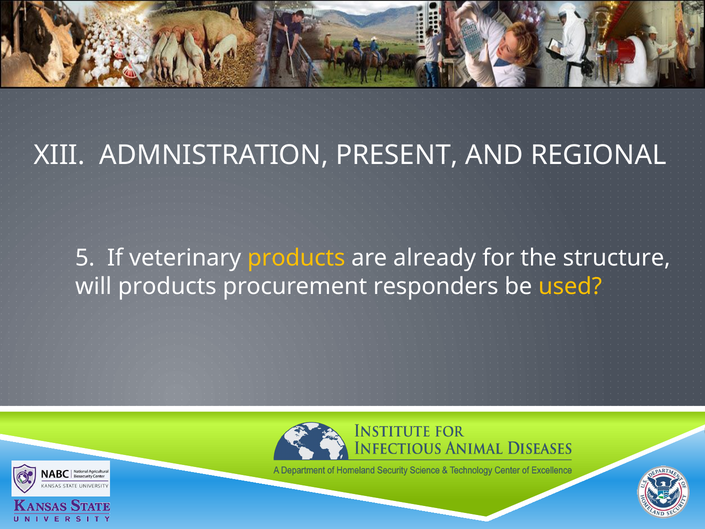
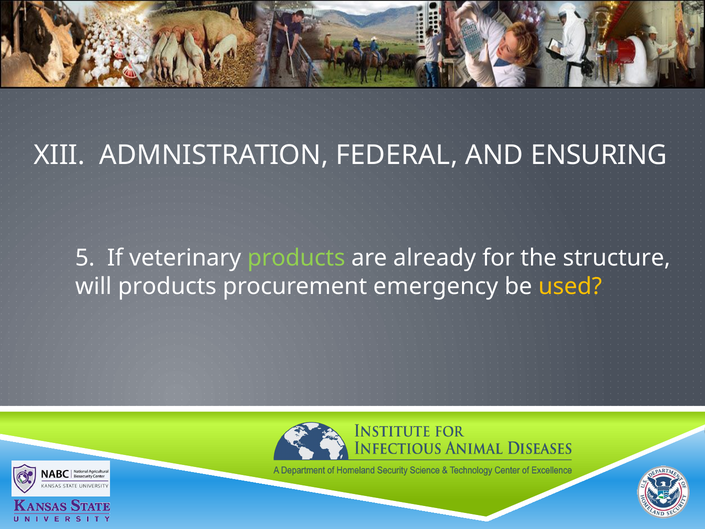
PRESENT: PRESENT -> FEDERAL (397, 155)
REGIONAL: REGIONAL -> ENSURING (599, 155)
products colour: yellow -> light green (296, 258)
responders: responders -> emergency (436, 286)
